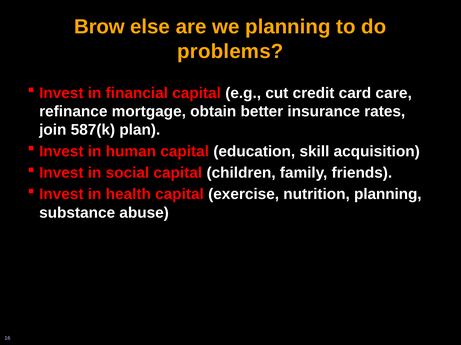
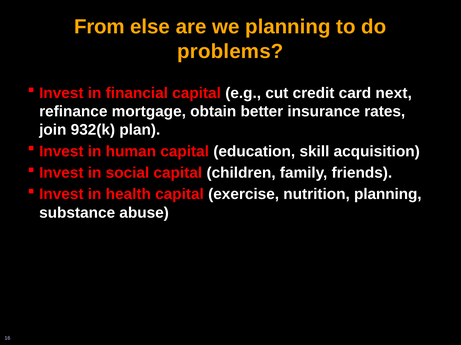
Brow: Brow -> From (99, 27)
care: care -> next (394, 93)
587(k: 587(k -> 932(k (93, 130)
